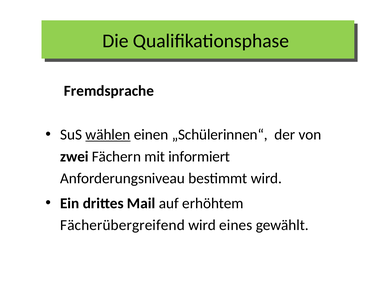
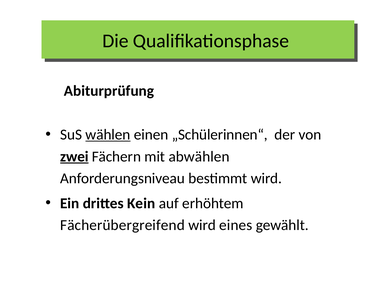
Fremdsprache: Fremdsprache -> Abiturprüfung (109, 91)
zwei underline: none -> present (74, 157)
informiert: informiert -> abwählen (199, 157)
Mail: Mail -> Kein (141, 203)
